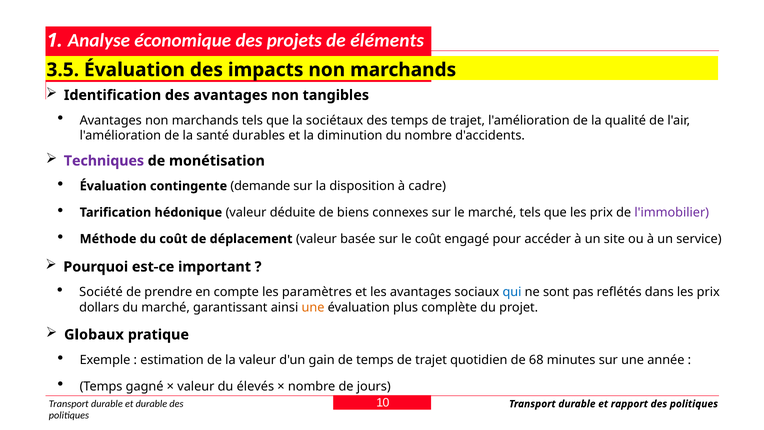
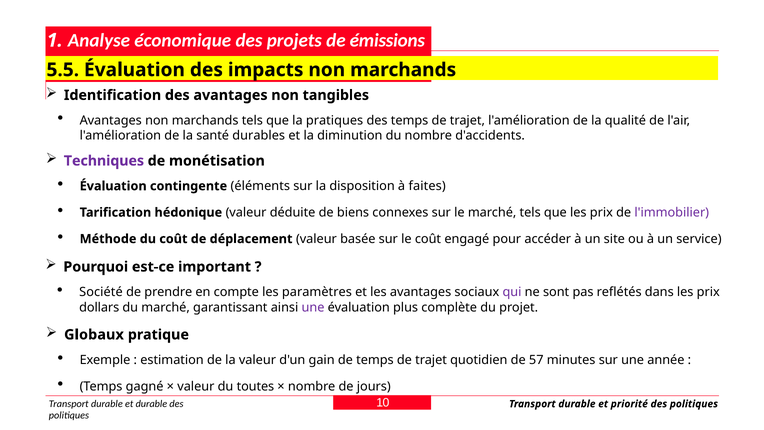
éléments: éléments -> émissions (387, 40)
3.5: 3.5 -> 5.5 (63, 70)
sociétaux: sociétaux -> pratiques (335, 120)
demande: demande -> éléments (260, 186)
cadre: cadre -> faites (427, 186)
qui colour: blue -> purple (512, 292)
une colour: orange -> purple (313, 307)
68: 68 -> 57 (536, 360)
élevés: élevés -> toutes (255, 386)
rapport: rapport -> priorité (629, 404)
